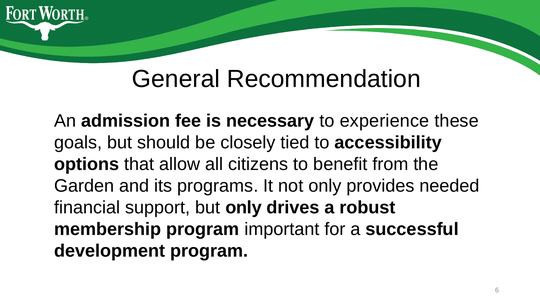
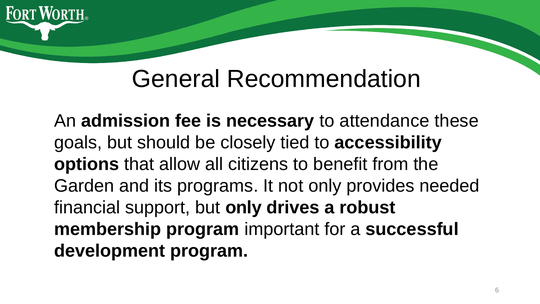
experience: experience -> attendance (385, 121)
